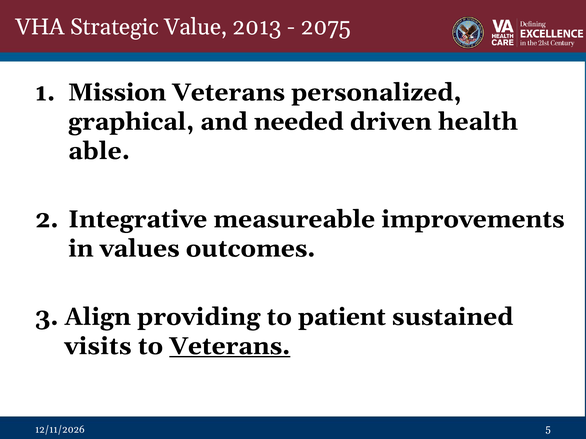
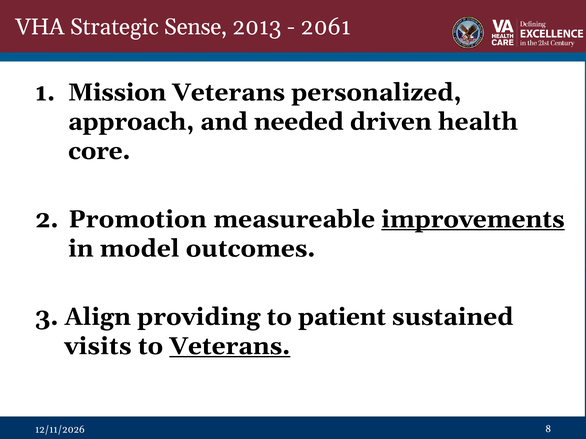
Value: Value -> Sense (196, 27)
2075: 2075 -> 2061 (326, 27)
graphical: graphical -> approach (131, 122)
able: able -> core (99, 151)
Integrative: Integrative -> Promotion (138, 220)
improvements underline: none -> present (473, 220)
values: values -> model (140, 249)
5: 5 -> 8 (548, 430)
